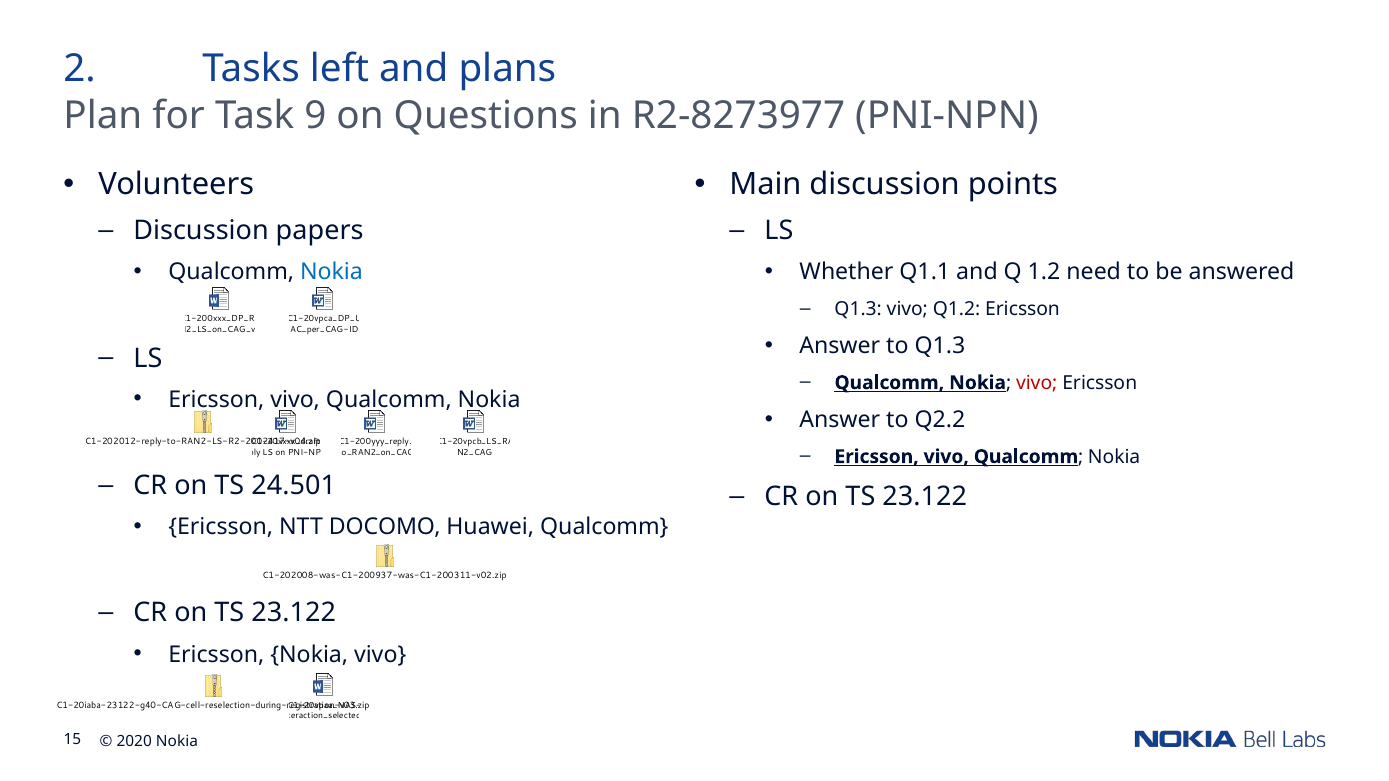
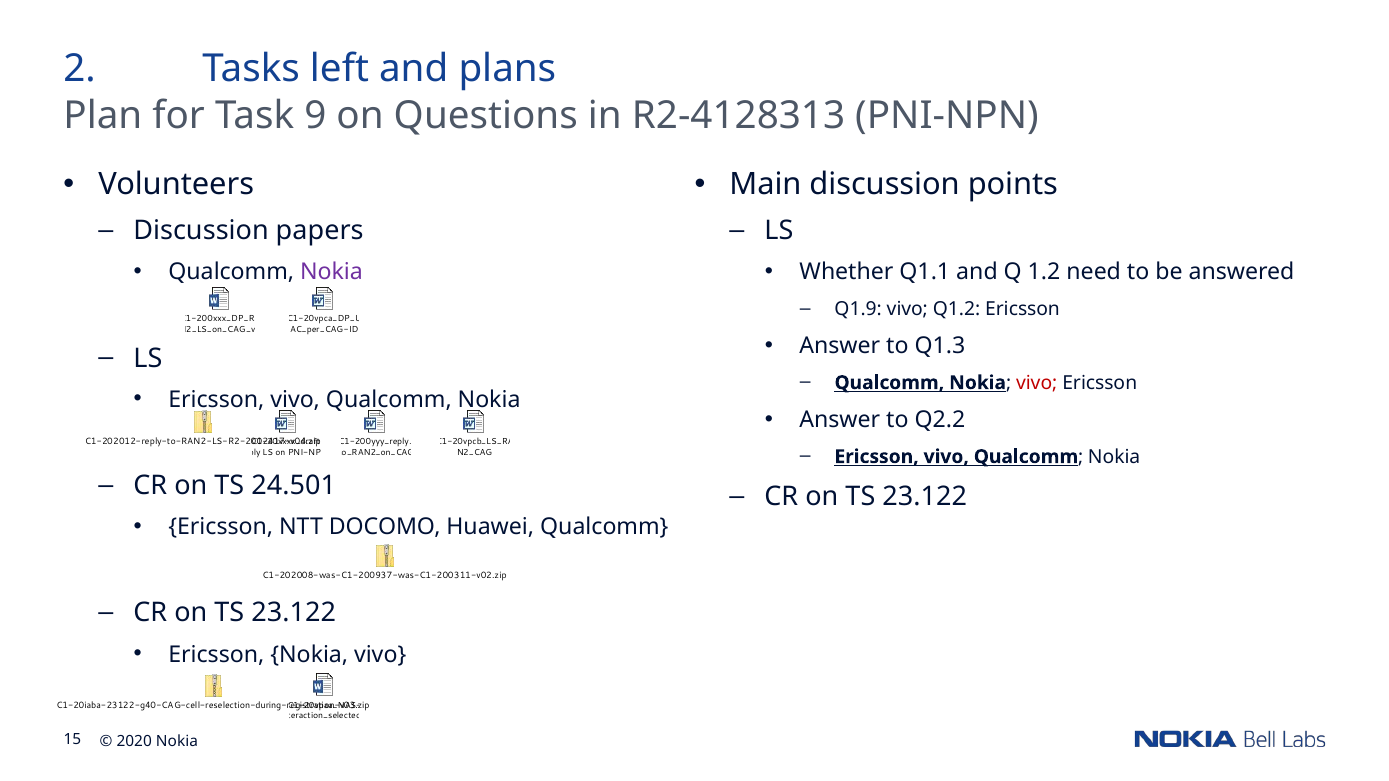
R2-8273977: R2-8273977 -> R2-4128313 (739, 116)
Nokia colour: blue -> purple (332, 272)
Q1.3: Q1.3 -> Q1.9 (858, 309)
